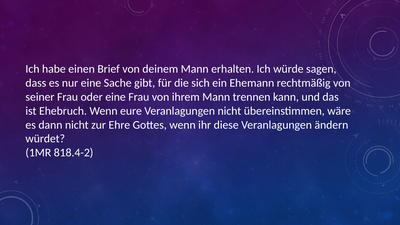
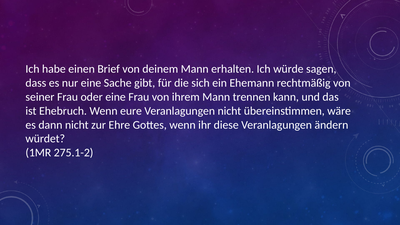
818.4-2: 818.4-2 -> 275.1-2 (74, 153)
